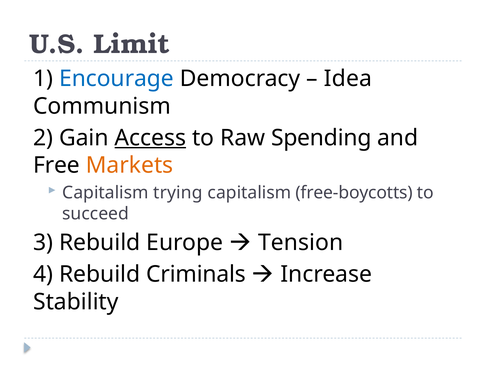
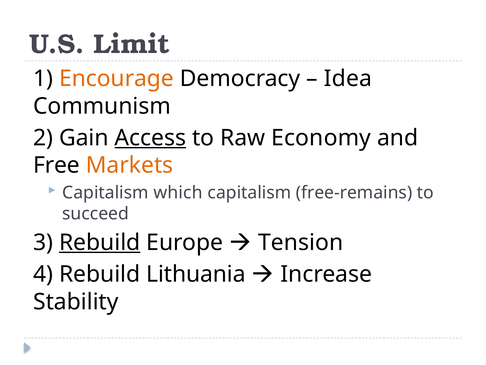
Encourage colour: blue -> orange (116, 79)
Spending: Spending -> Economy (321, 138)
trying: trying -> which (178, 192)
free-boycotts: free-boycotts -> free-remains (354, 192)
Rebuild underline: none -> present (100, 242)
Criminals: Criminals -> Lithuania (196, 274)
